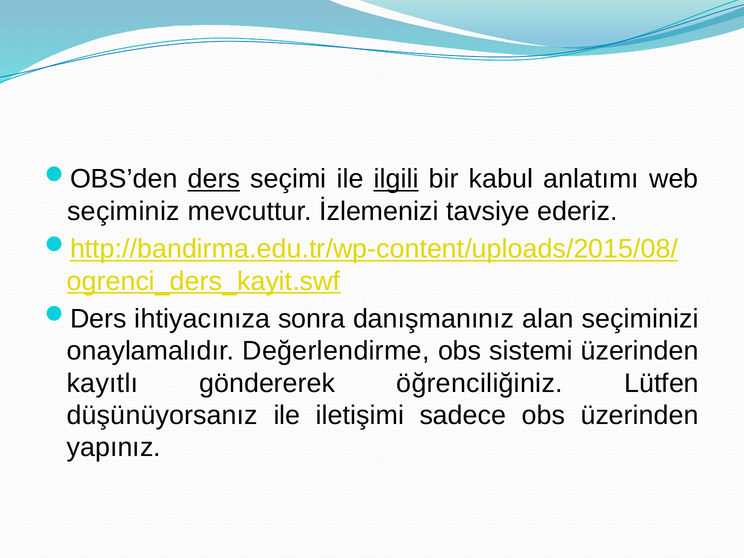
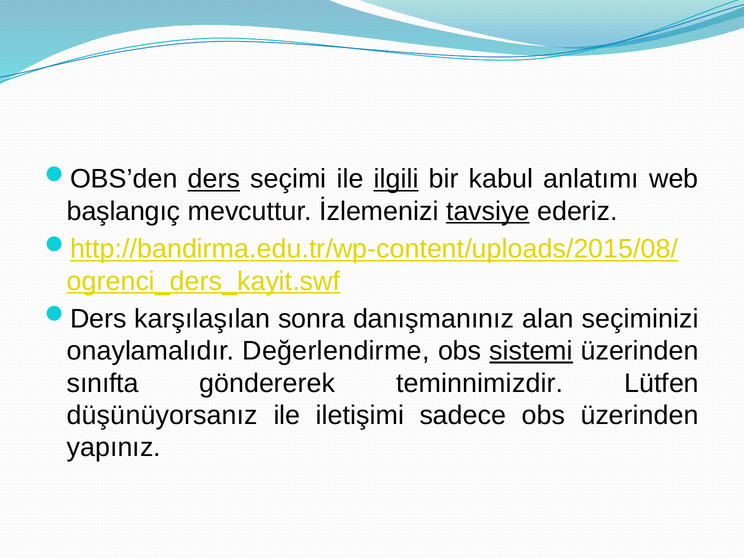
seçiminiz: seçiminiz -> başlangıç (124, 211)
tavsiye underline: none -> present (488, 211)
ihtiyacınıza: ihtiyacınıza -> karşılaşılan (202, 319)
sistemi underline: none -> present (531, 351)
kayıtlı: kayıtlı -> sınıfta (103, 383)
öğrenciliğiniz: öğrenciliğiniz -> teminnimizdir (480, 383)
